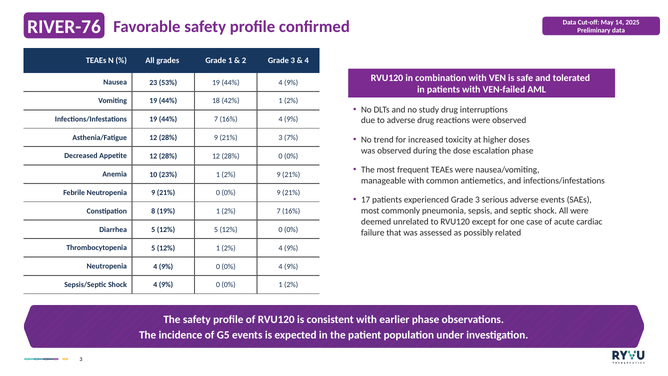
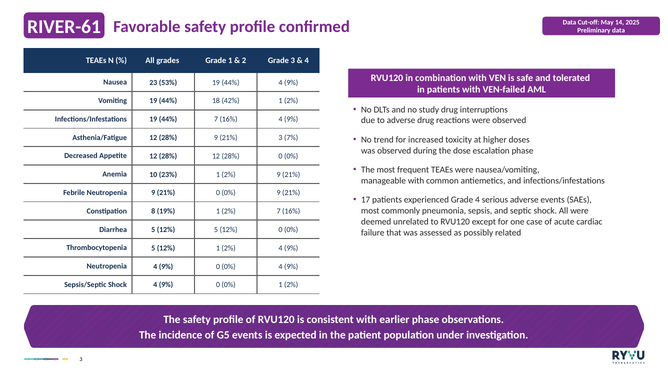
RIVER-76: RIVER-76 -> RIVER-61 (64, 27)
experienced Grade 3: 3 -> 4 (477, 200)
